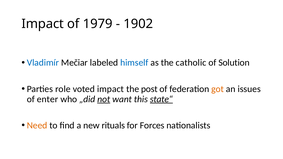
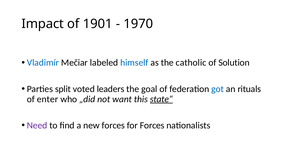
1979: 1979 -> 1901 (98, 24)
1902: 1902 -> 1970 (138, 24)
role: role -> split (63, 89)
voted impact: impact -> leaders (111, 89)
post: post -> goal (149, 89)
got colour: orange -> blue (218, 89)
issues: issues -> rituals (249, 89)
not underline: present -> none (104, 99)
Need colour: orange -> purple (37, 126)
new rituals: rituals -> forces (113, 126)
